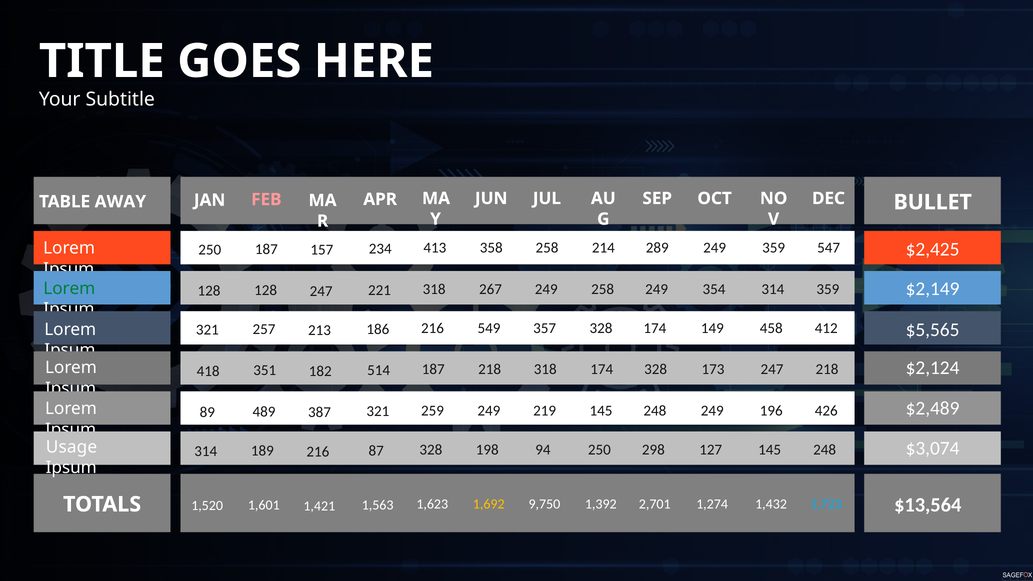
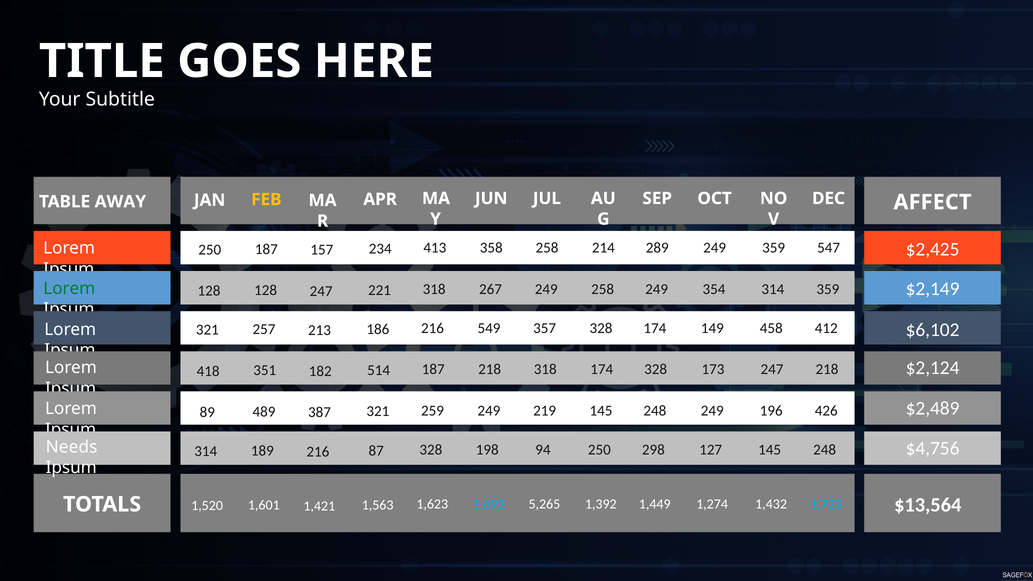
FEB colour: pink -> yellow (266, 200)
BULLET: BULLET -> AFFECT (932, 202)
$5,565: $5,565 -> $6,102 (933, 330)
$3,074: $3,074 -> $4,756 (933, 448)
Usage: Usage -> Needs (72, 447)
1,692 colour: yellow -> light blue (489, 504)
9,750: 9,750 -> 5,265 (544, 504)
2,701: 2,701 -> 1,449 (655, 504)
